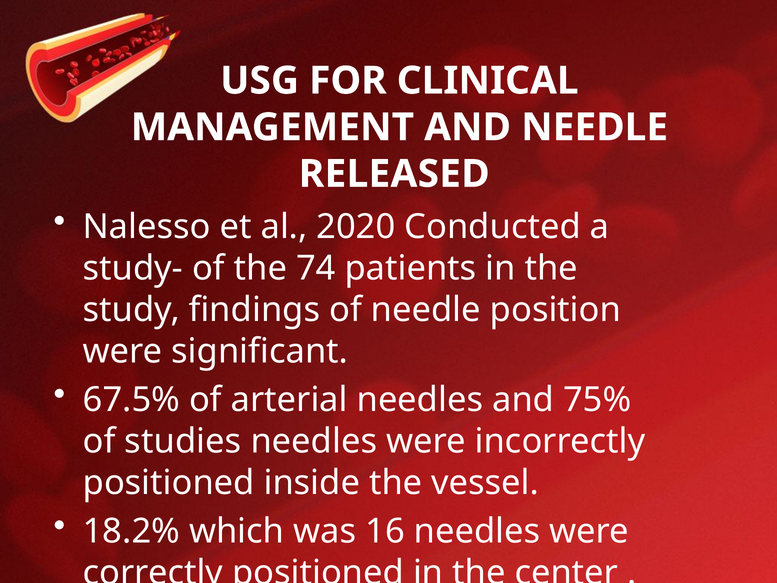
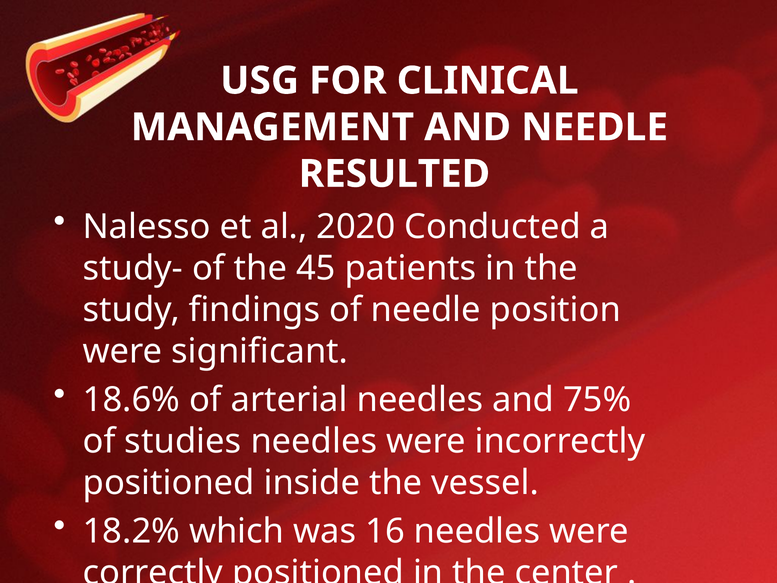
RELEASED: RELEASED -> RESULTED (394, 174)
74: 74 -> 45 (316, 268)
67.5%: 67.5% -> 18.6% (131, 400)
